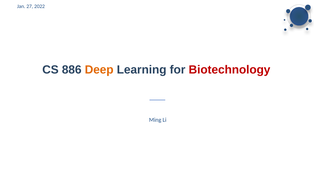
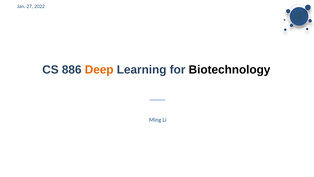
Biotechnology colour: red -> black (230, 69)
